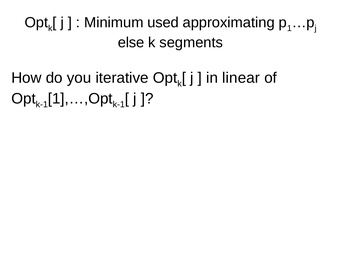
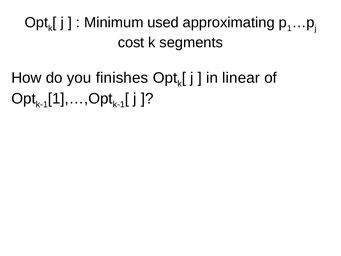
else: else -> cost (131, 43)
iterative: iterative -> finishes (122, 78)
